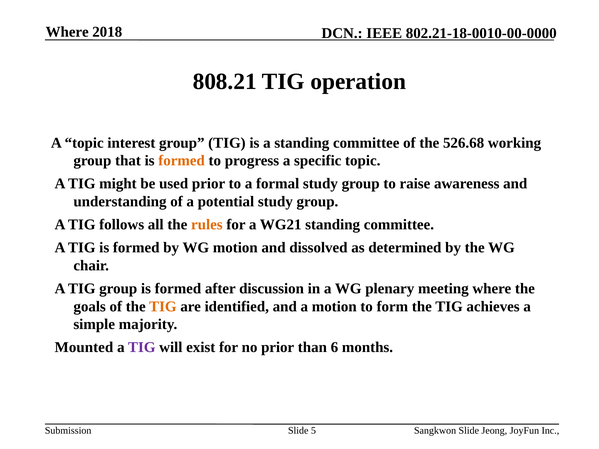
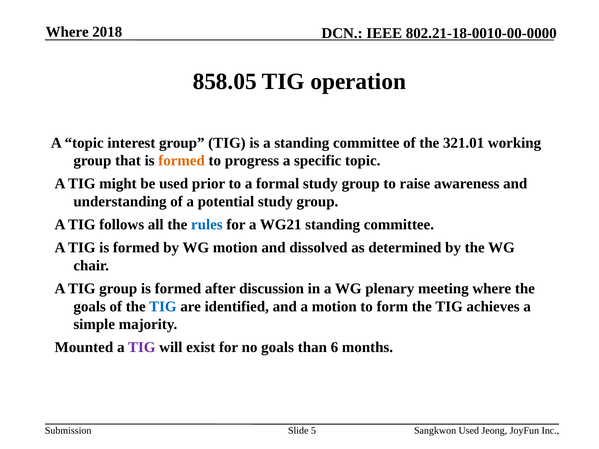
808.21: 808.21 -> 858.05 (225, 81)
526.68: 526.68 -> 321.01 (464, 143)
rules colour: orange -> blue (207, 225)
TIG colour: orange -> blue (163, 307)
no prior: prior -> goals (278, 348)
Sangkwon Slide: Slide -> Used (469, 431)
